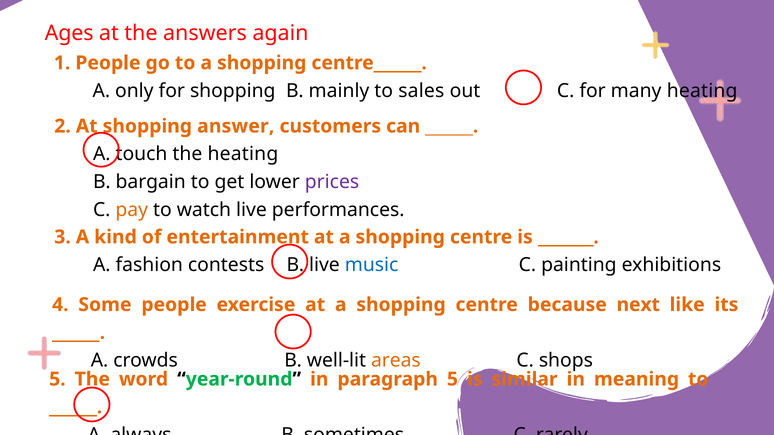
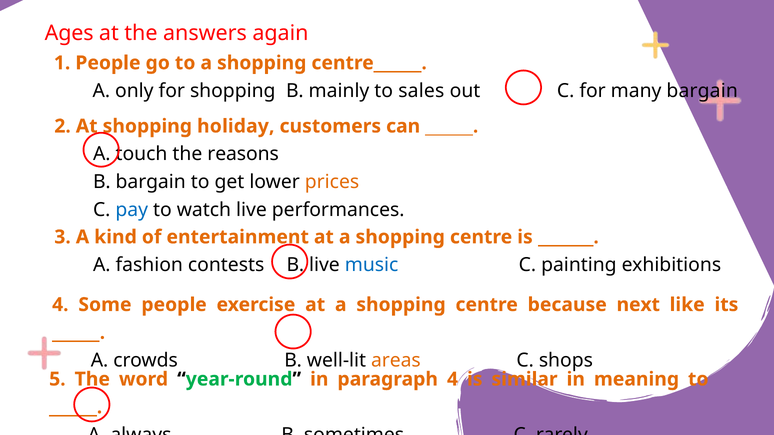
many heating: heating -> bargain (702, 91)
answer: answer -> holiday (236, 126)
the heating: heating -> reasons (243, 154)
prices colour: purple -> orange (332, 182)
pay colour: orange -> blue (132, 210)
paragraph 5: 5 -> 4 (452, 379)
